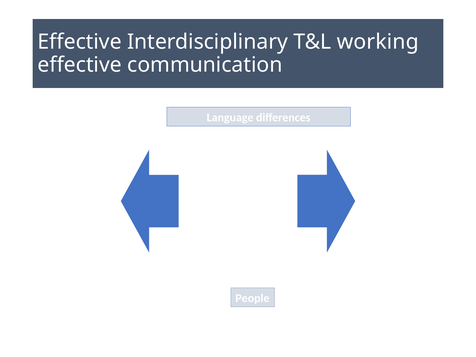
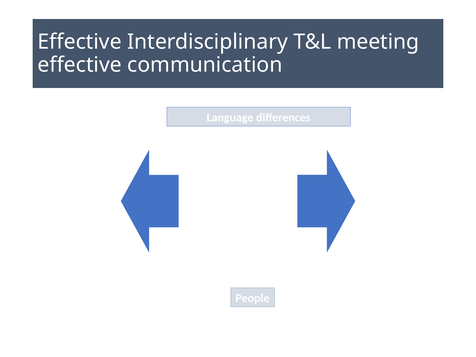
working: working -> meeting (378, 42)
